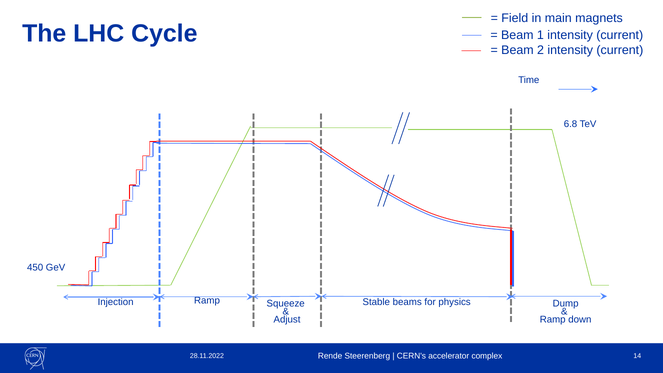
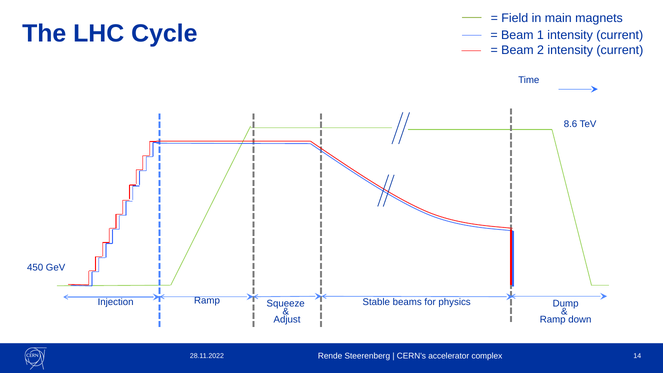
6.8: 6.8 -> 8.6 (570, 124)
